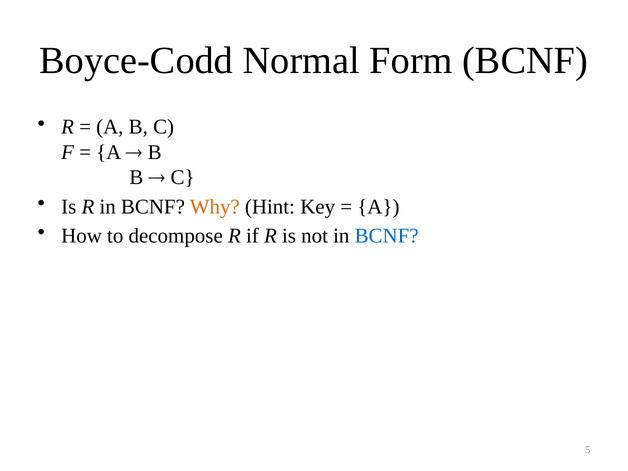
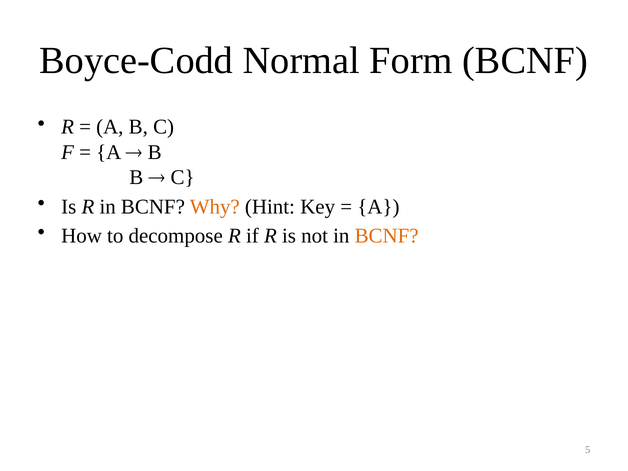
BCNF colour: blue -> orange (387, 236)
